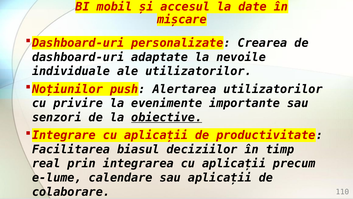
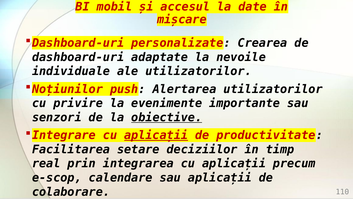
aplicații underline: none -> present (156, 135)
biasul: biasul -> setare (138, 149)
e-lume: e-lume -> e-scop (57, 177)
